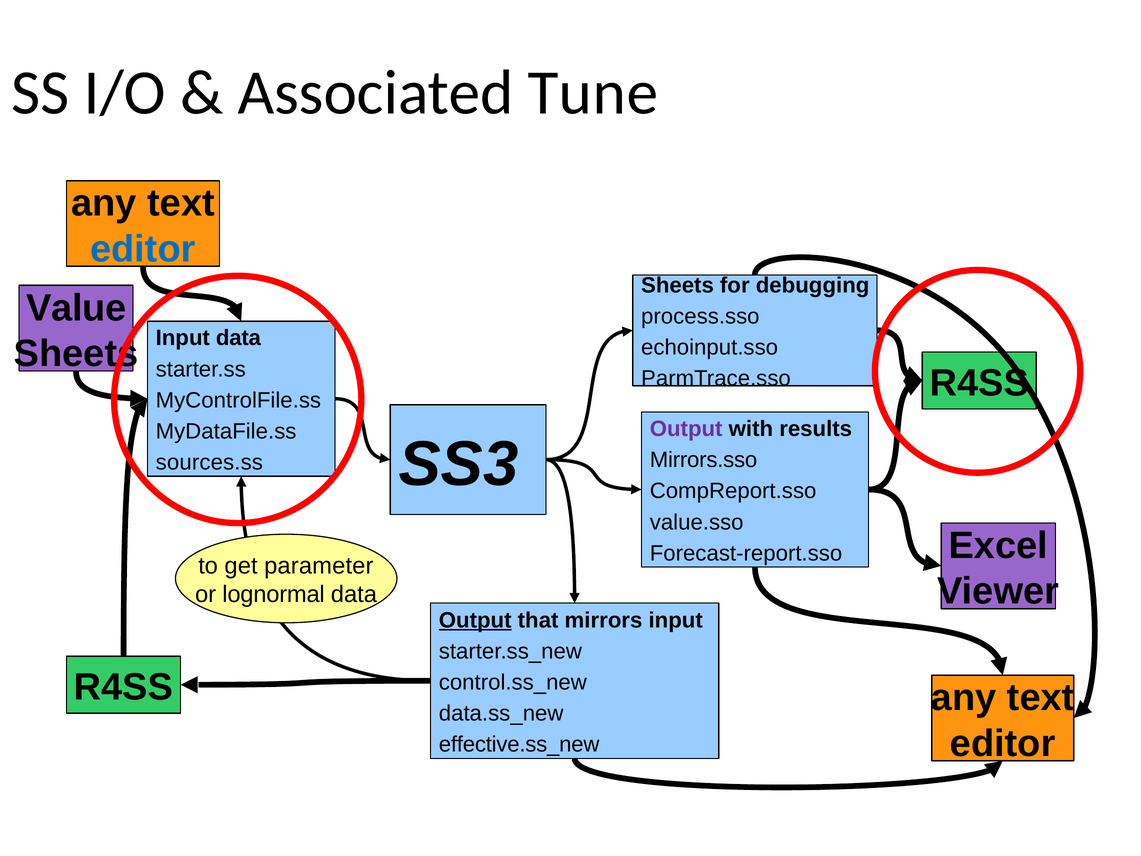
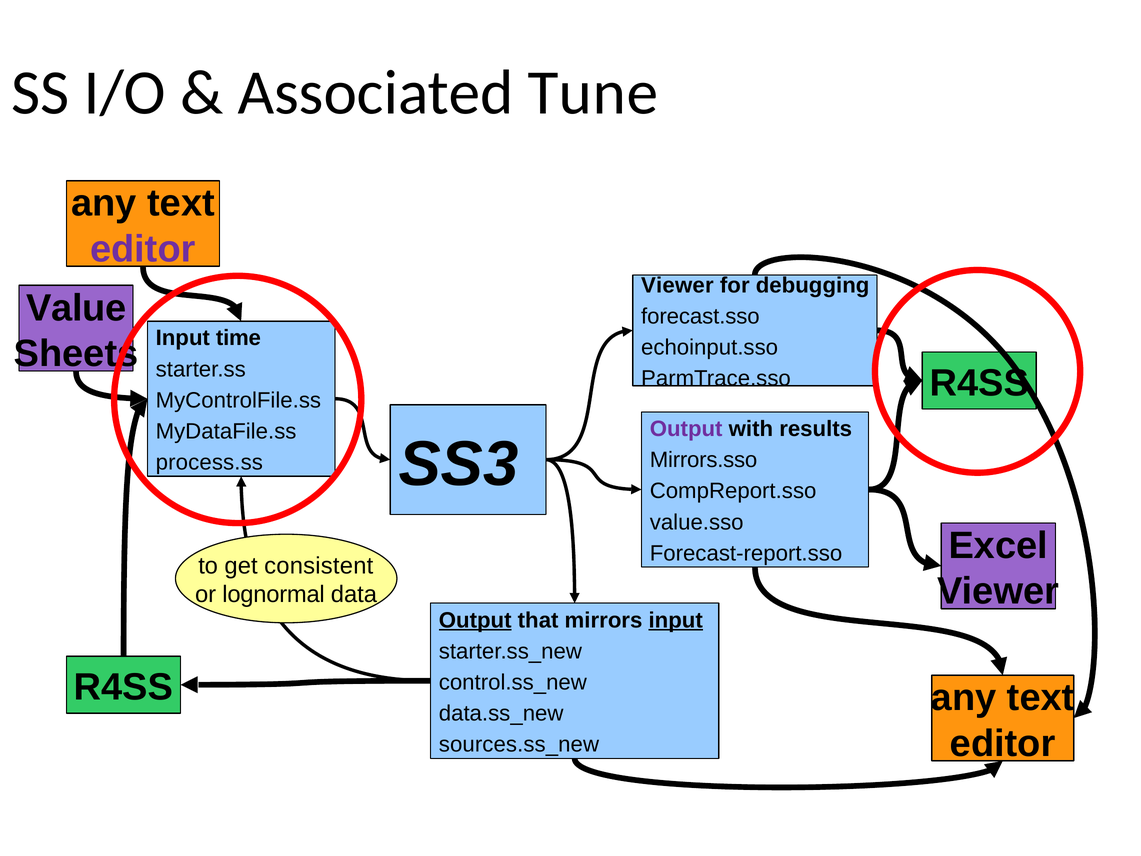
editor colour: blue -> purple (143, 249)
Sheets: Sheets -> Viewer (677, 285)
process.sso: process.sso -> forecast.sso (700, 316)
Input data: data -> time (238, 338)
sources.ss: sources.ss -> process.ss (209, 462)
parameter: parameter -> consistent (319, 566)
input underline: none -> present (676, 620)
effective.ss_new: effective.ss_new -> sources.ss_new (519, 744)
